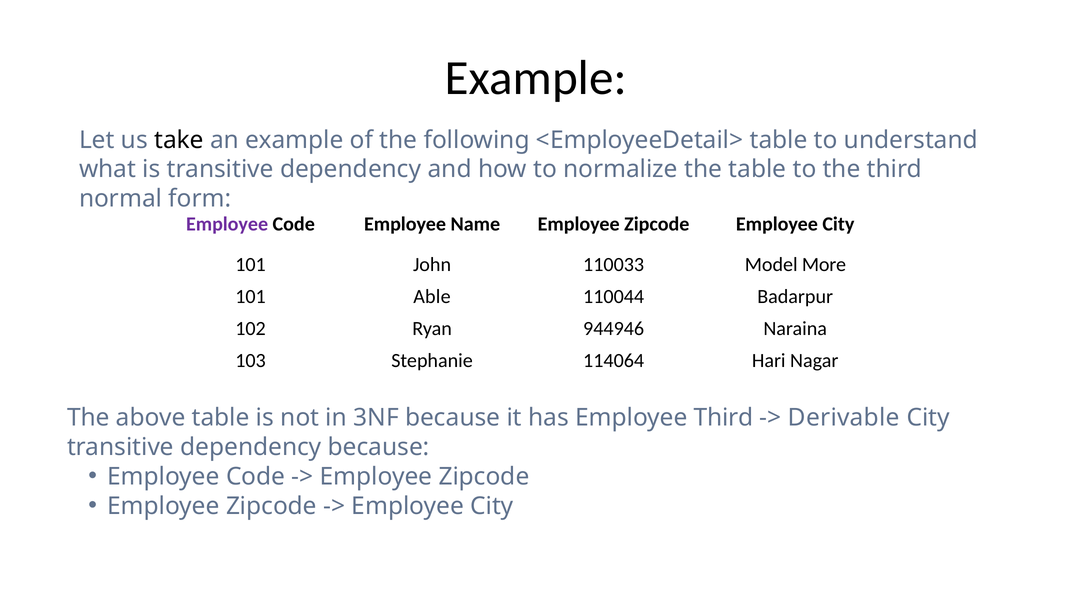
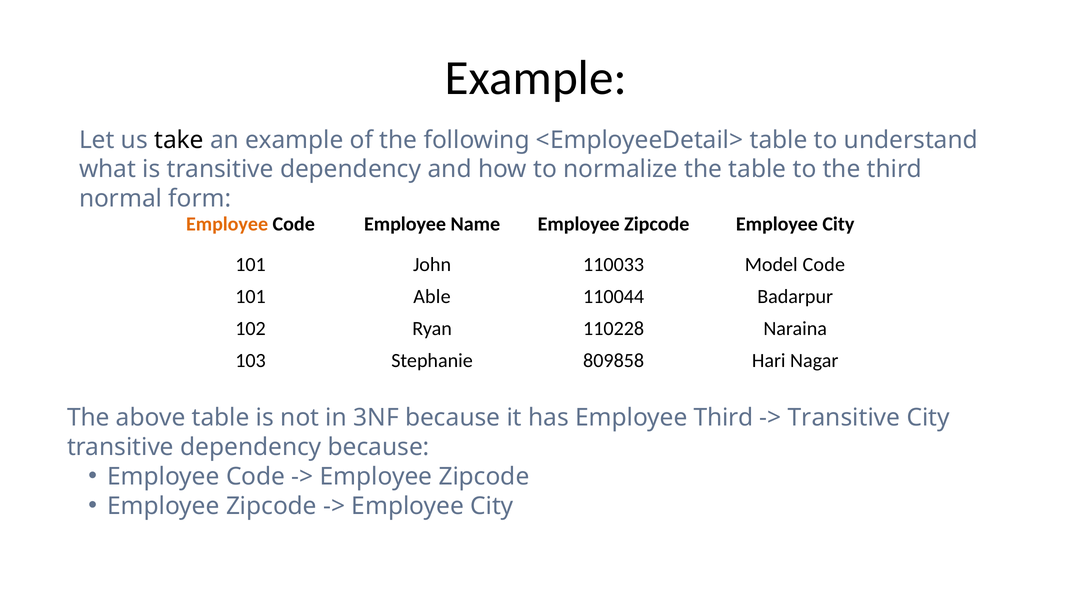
Employee colour: purple -> orange (227, 224)
Model More: More -> Code (824, 265)
944946: 944946 -> 110228 (614, 329)
114064: 114064 -> 809858 (614, 361)
Derivable: Derivable -> Transitive (844, 418)
